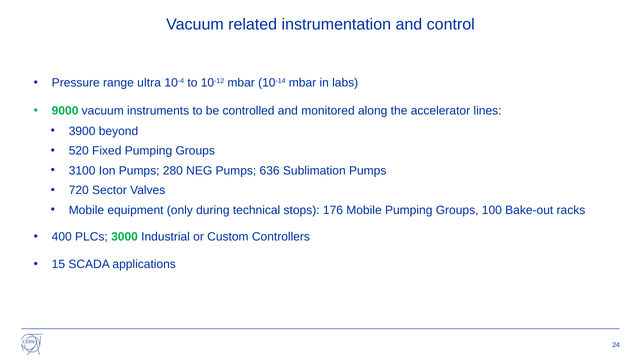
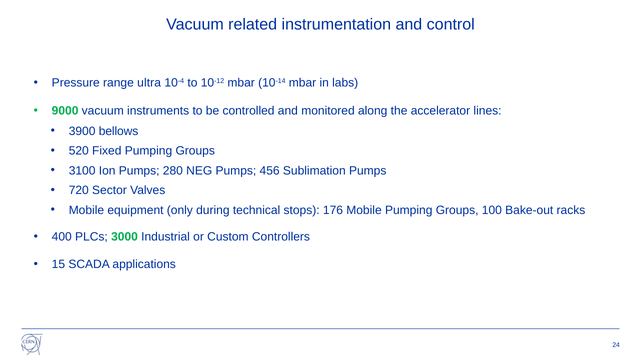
beyond: beyond -> bellows (119, 131)
636: 636 -> 456 (270, 171)
